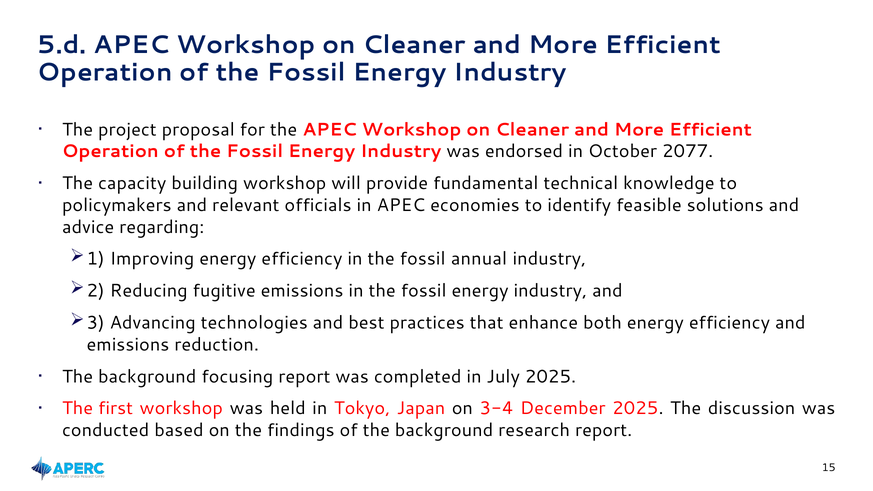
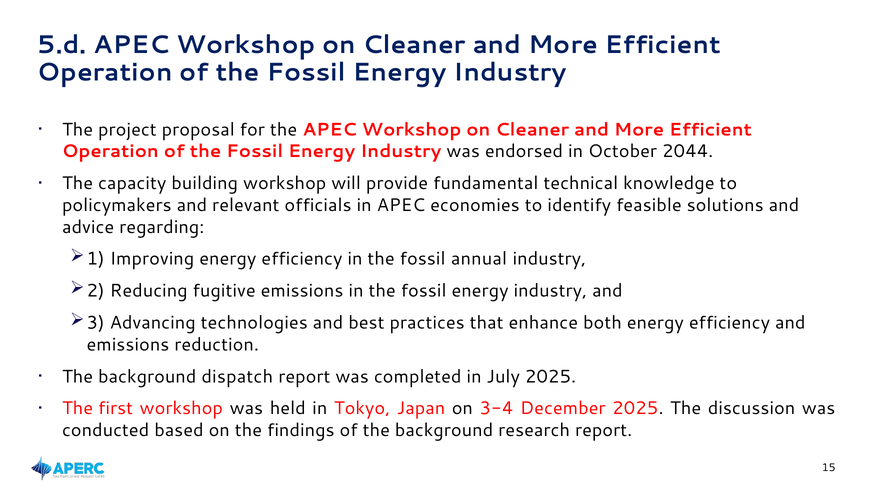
2077: 2077 -> 2044 (688, 151)
focusing: focusing -> dispatch (237, 377)
